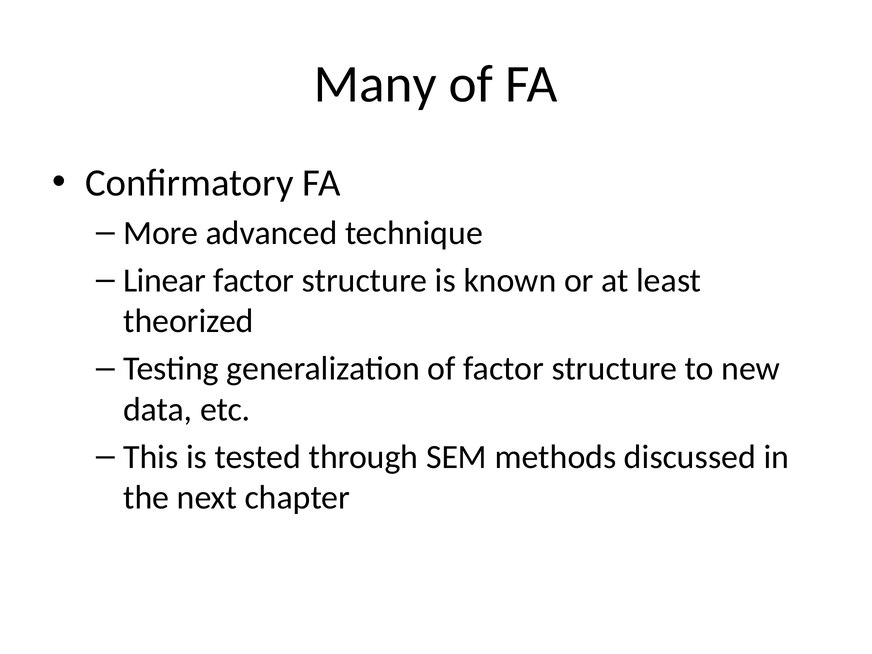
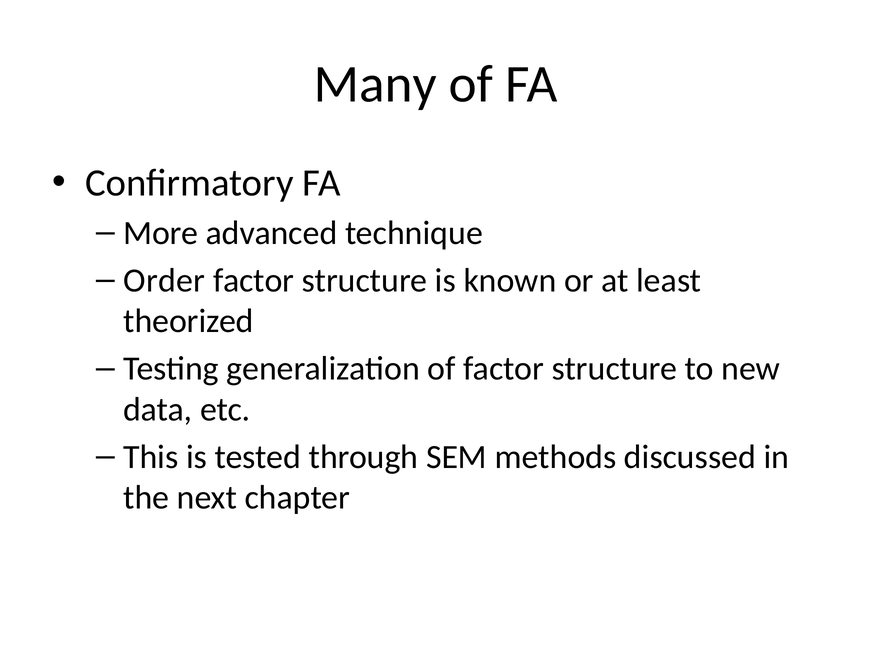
Linear: Linear -> Order (164, 281)
